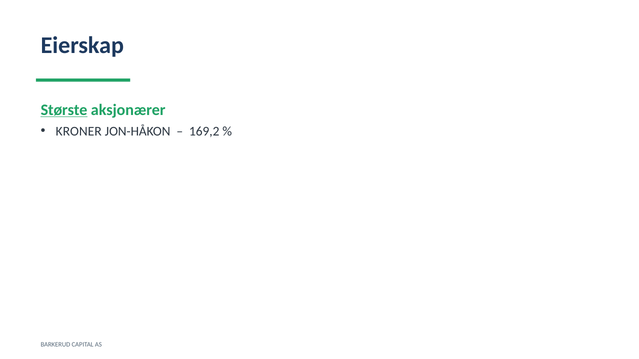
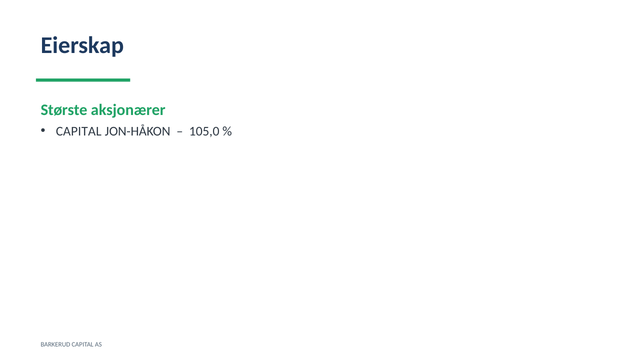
Største underline: present -> none (64, 110)
KRONER: KRONER -> CAPITAL (79, 131)
169,2: 169,2 -> 105,0 (204, 131)
